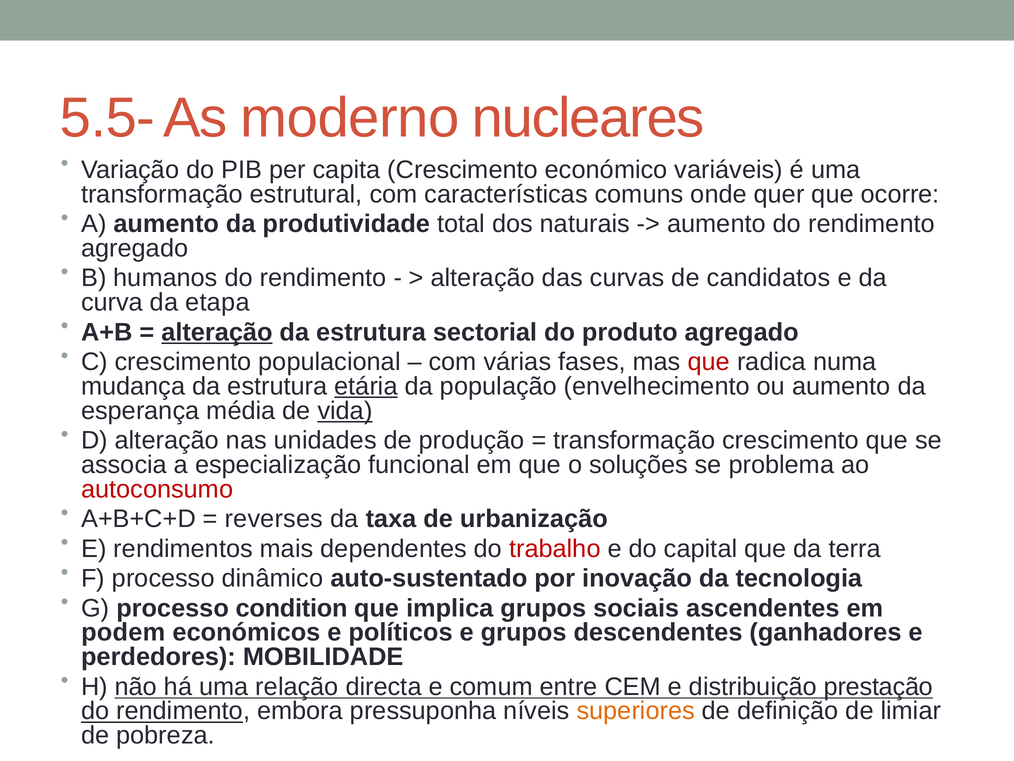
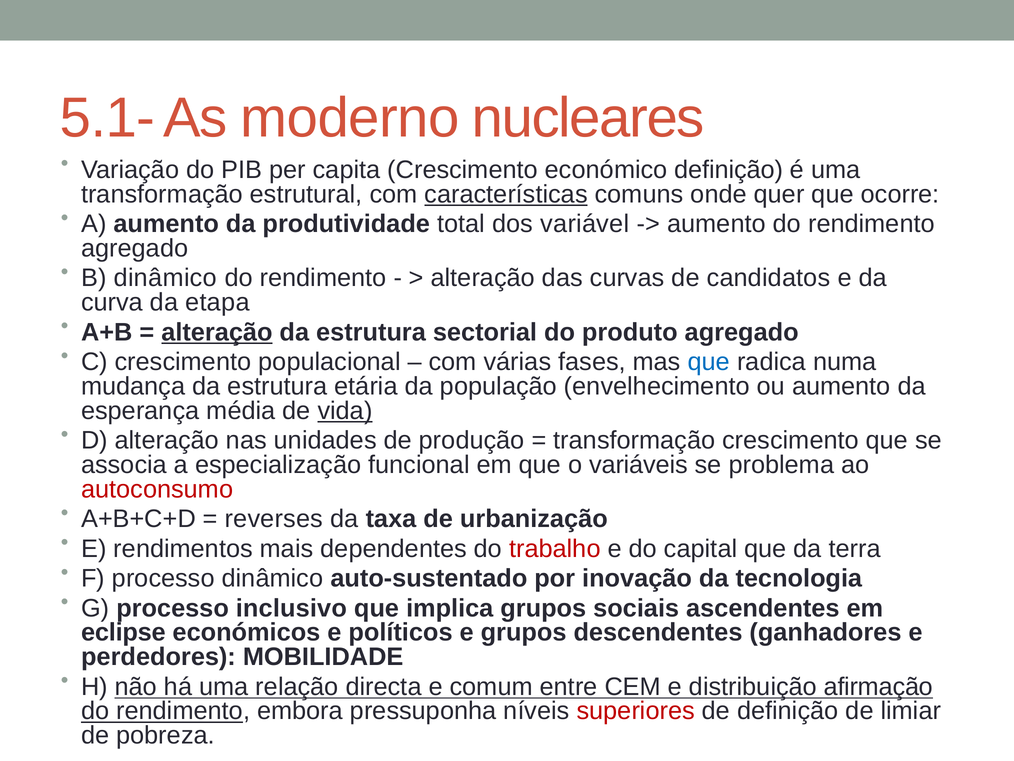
5.5-: 5.5- -> 5.1- (107, 118)
económico variáveis: variáveis -> definição (729, 170)
características underline: none -> present (506, 194)
naturais: naturais -> variável (585, 224)
B humanos: humanos -> dinâmico (165, 278)
que colour: red -> blue (709, 362)
etária underline: present -> none (366, 386)
soluções: soluções -> variáveis (639, 465)
condition: condition -> inclusivo (291, 608)
podem: podem -> eclipse (123, 632)
prestação: prestação -> afirmação (878, 686)
superiores colour: orange -> red (636, 711)
